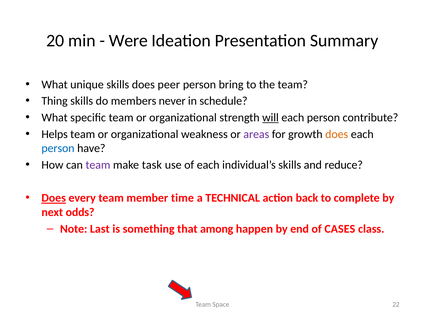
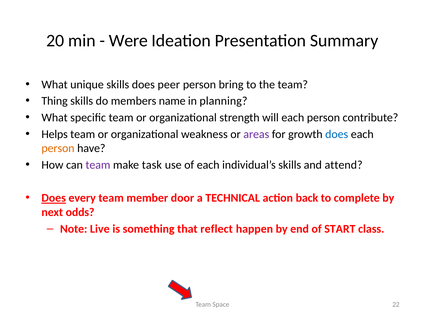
never: never -> name (172, 101)
schedule: schedule -> planning (223, 101)
will underline: present -> none (270, 118)
does colour: orange -> blue (337, 134)
person colour: blue -> orange (58, 148)
reduce: reduce -> attend (344, 165)
time: time -> door (182, 198)
Last: Last -> Live (100, 229)
among: among -> reflect (217, 229)
CASES: CASES -> START (340, 229)
